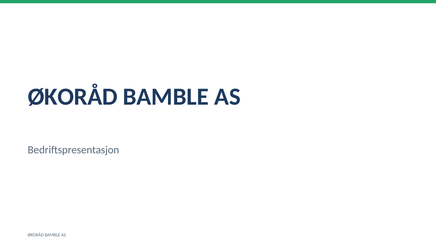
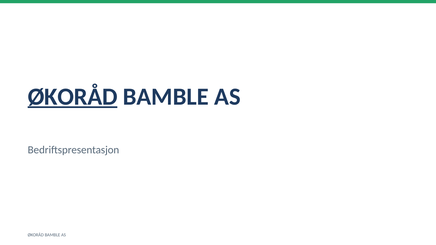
ØKORÅD underline: none -> present (73, 97)
